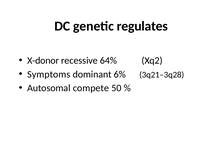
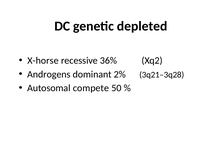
regulates: regulates -> depleted (142, 26)
X-donor: X-donor -> X-horse (43, 61)
64%: 64% -> 36% (108, 61)
Symptoms: Symptoms -> Androgens (49, 74)
6%: 6% -> 2% (120, 74)
